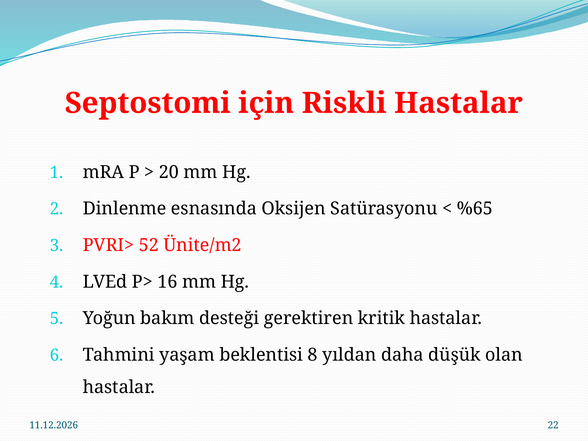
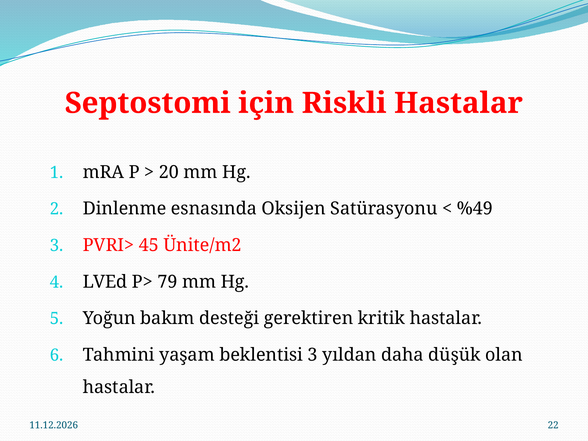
%65: %65 -> %49 (475, 209)
52: 52 -> 45 (149, 245)
16: 16 -> 79 (167, 282)
beklentisi 8: 8 -> 3 (313, 355)
